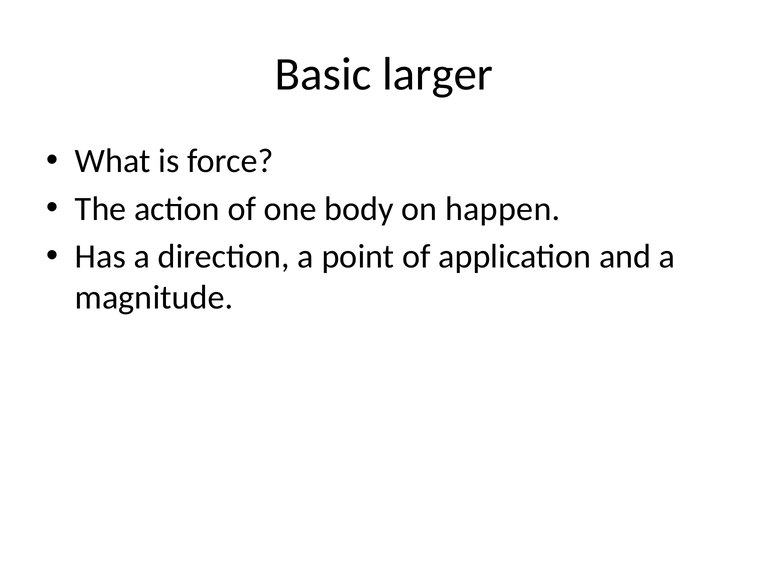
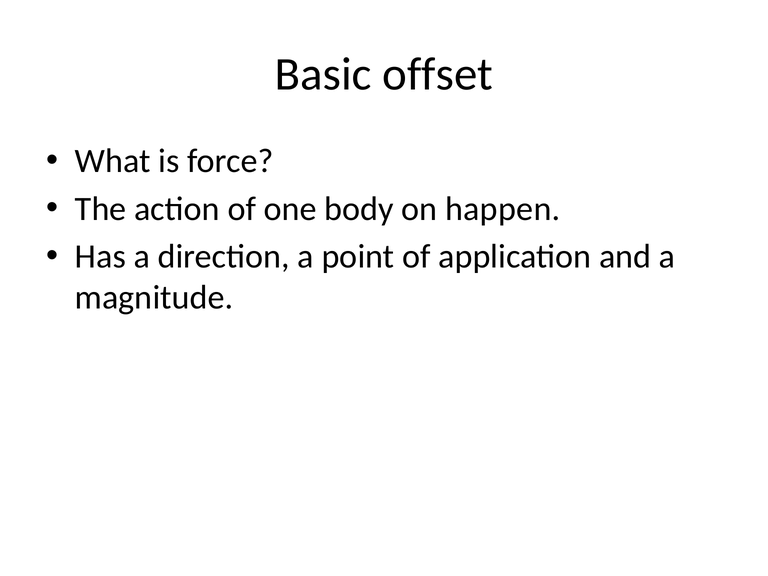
larger: larger -> offset (438, 74)
